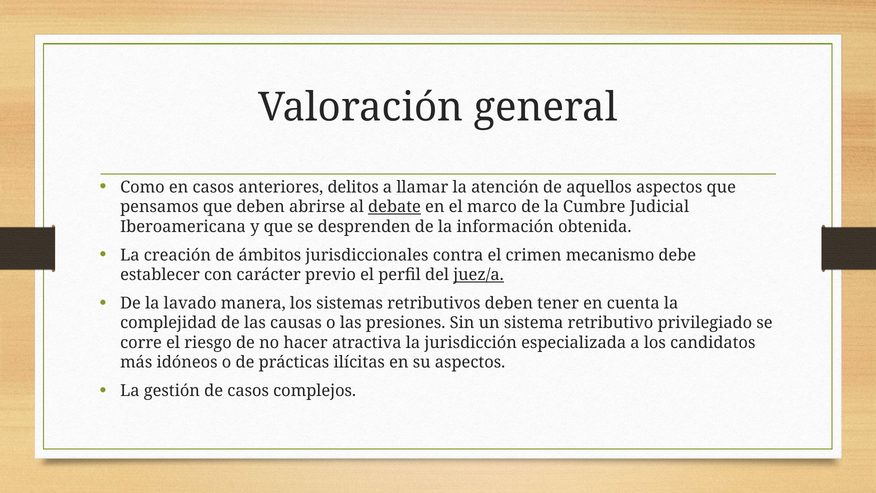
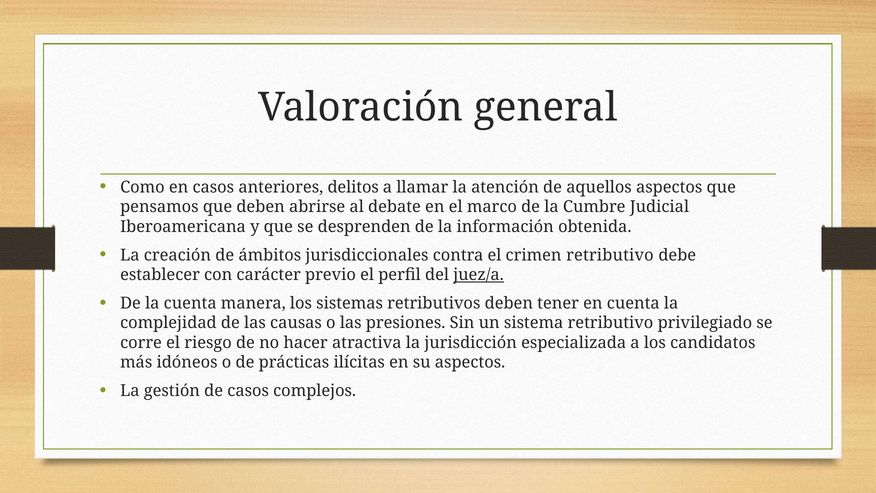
debate underline: present -> none (394, 207)
crimen mecanismo: mecanismo -> retributivo (610, 255)
la lavado: lavado -> cuenta (190, 303)
